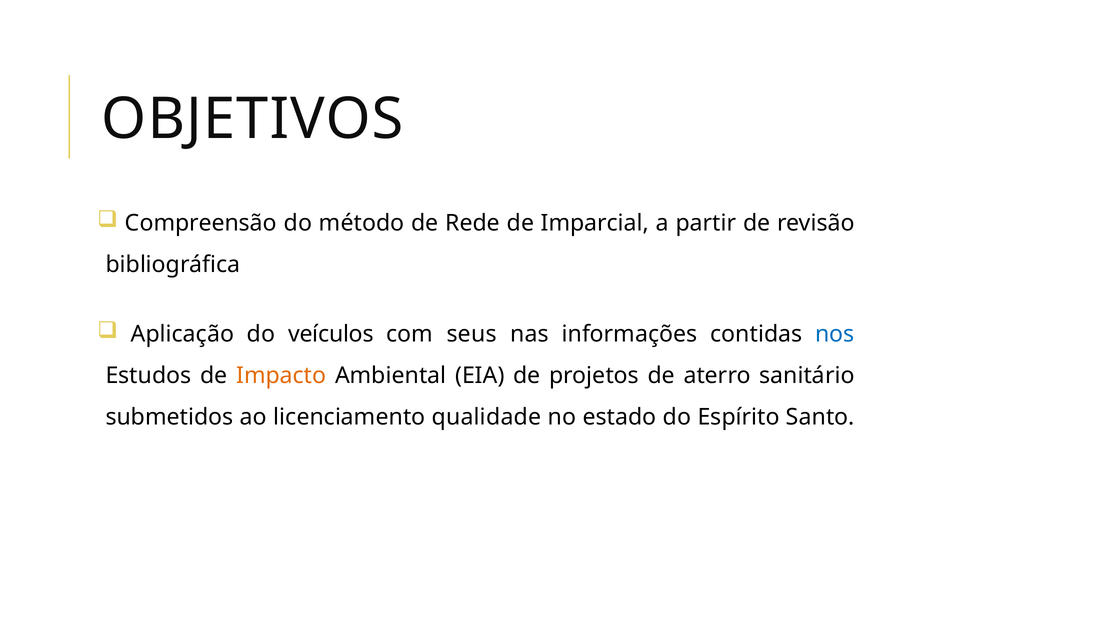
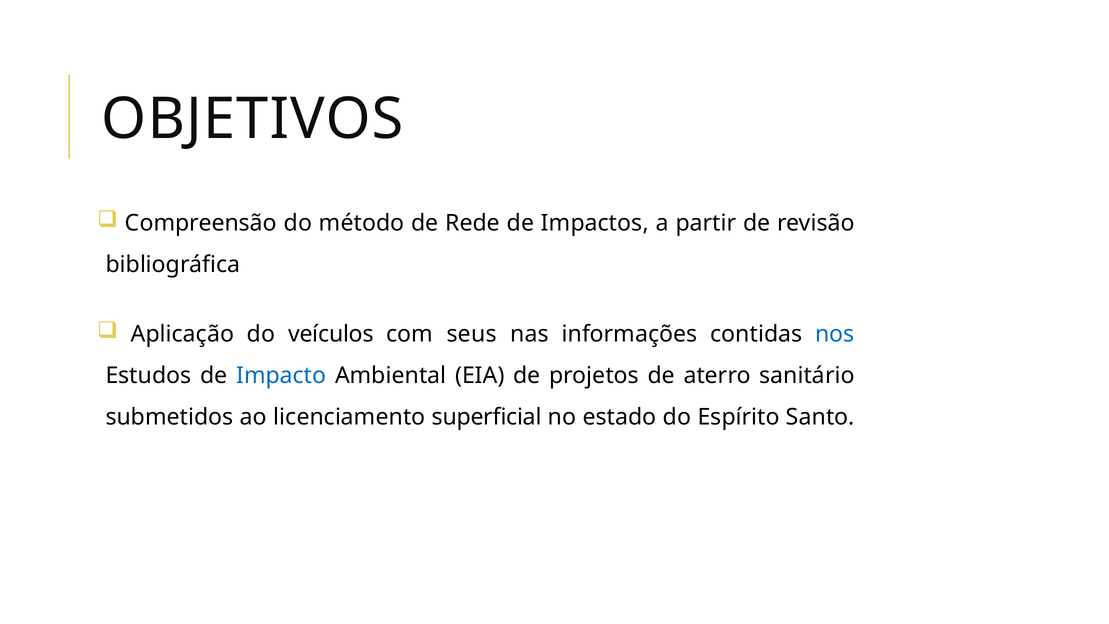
Imparcial: Imparcial -> Impactos (595, 223)
Impacto colour: orange -> blue (281, 376)
qualidade: qualidade -> superficial (487, 417)
